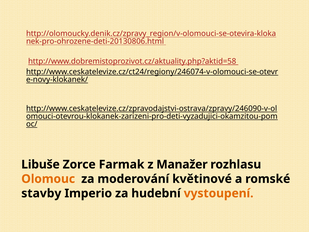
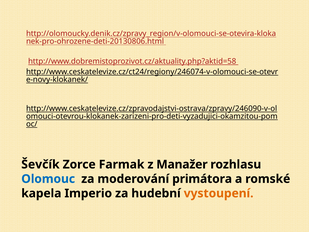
Libuše: Libuše -> Ševčík (40, 164)
Olomouc colour: orange -> blue (48, 179)
květinové: květinové -> primátora (202, 179)
stavby: stavby -> kapela (41, 193)
